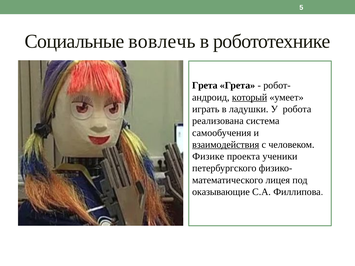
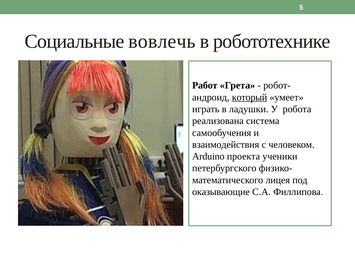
Грета: Грета -> Работ (205, 86)
взаимодействия underline: present -> none (226, 145)
Физике: Физике -> Arduino (208, 157)
